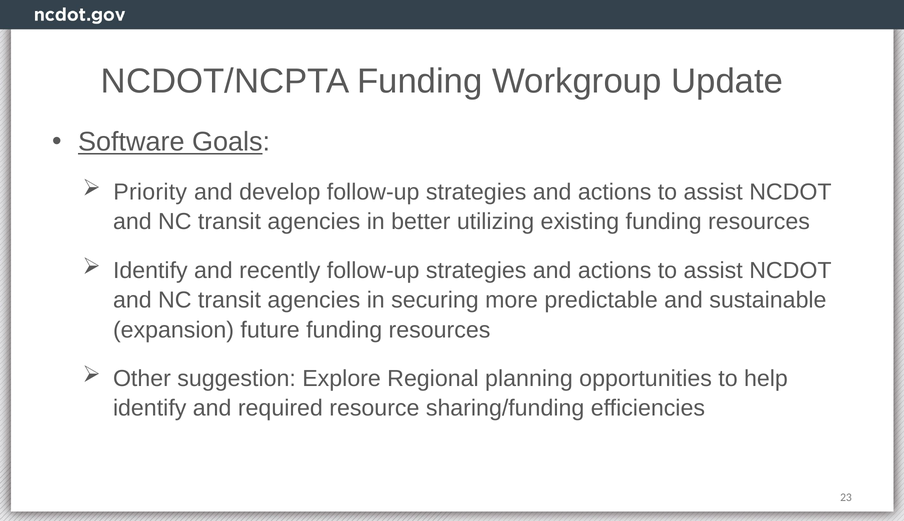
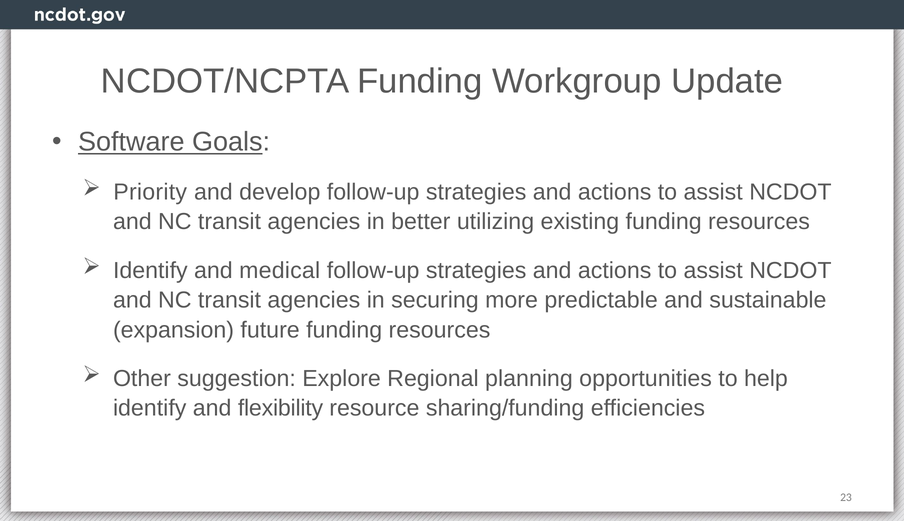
recently: recently -> medical (280, 271)
required: required -> flexibility (281, 409)
